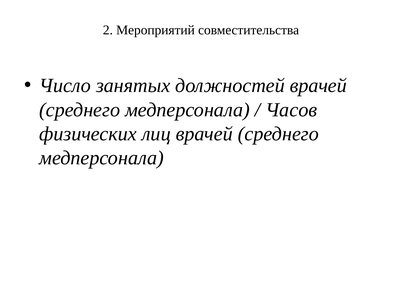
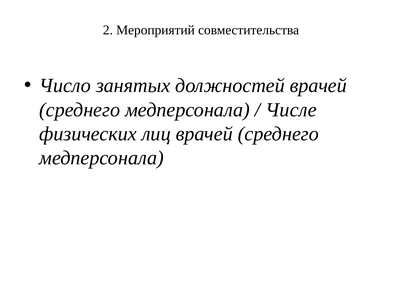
Часов: Часов -> Числе (291, 110)
